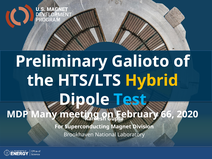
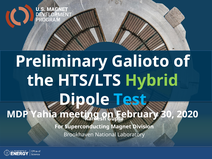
Hybrid colour: yellow -> light green (152, 80)
Many: Many -> Yahia (44, 114)
66: 66 -> 30 (167, 114)
